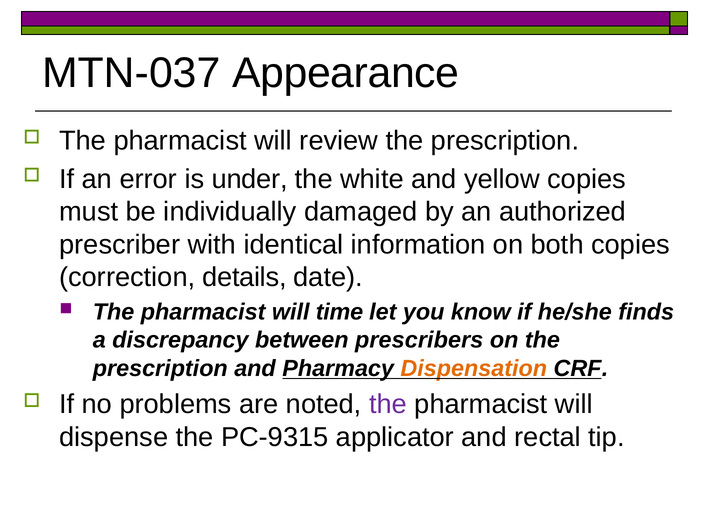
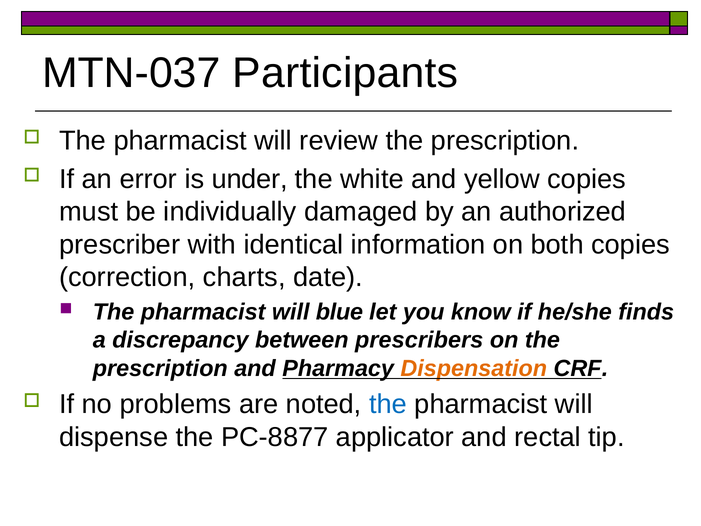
Appearance: Appearance -> Participants (345, 73)
details: details -> charts (244, 277)
time: time -> blue (339, 312)
the colour: purple -> blue (388, 404)
PC-9315: PC-9315 -> PC-8877 (275, 437)
